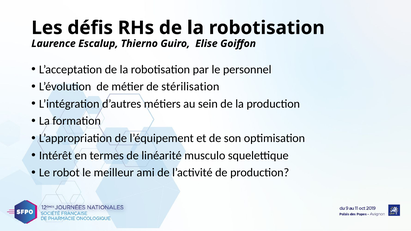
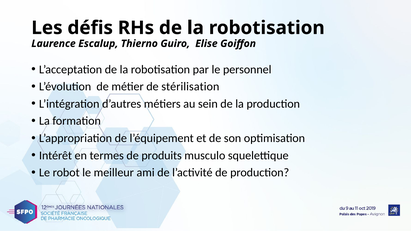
linéarité: linéarité -> produits (162, 156)
